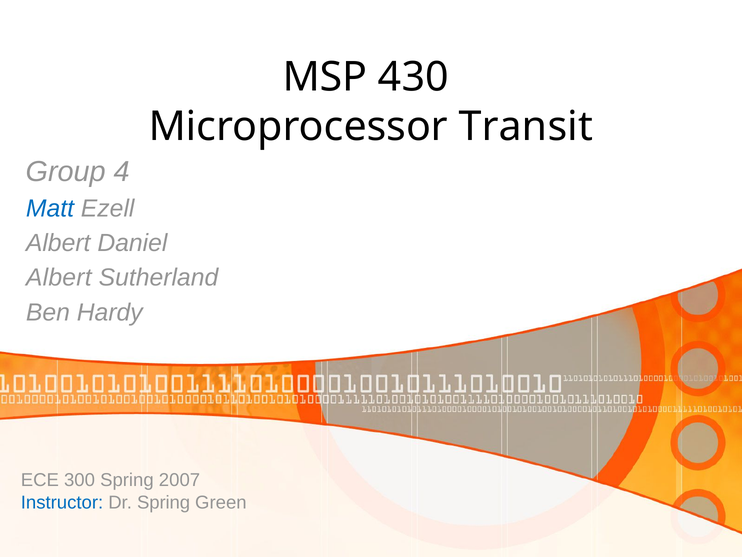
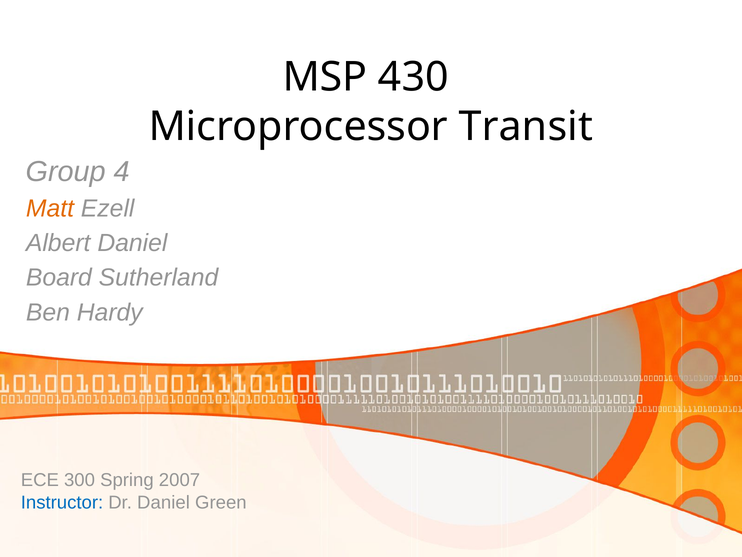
Matt colour: blue -> orange (50, 208)
Albert: Albert -> Board (59, 278)
Dr Spring: Spring -> Daniel (163, 502)
